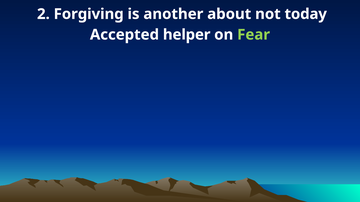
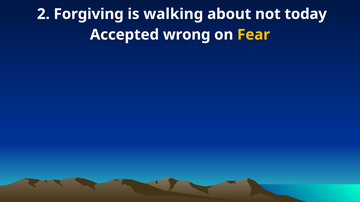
another: another -> walking (173, 14)
helper: helper -> wrong (187, 35)
Fear colour: light green -> yellow (254, 35)
